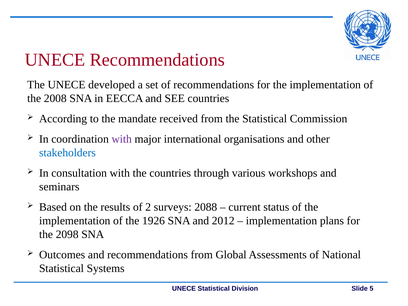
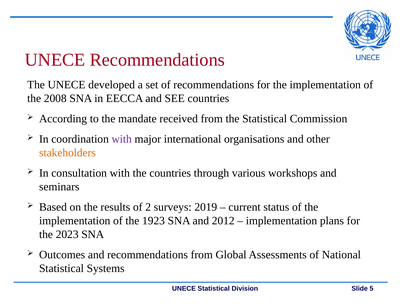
stakeholders colour: blue -> orange (67, 153)
2088: 2088 -> 2019 (206, 207)
1926: 1926 -> 1923 (154, 221)
2098: 2098 -> 2023 (67, 234)
